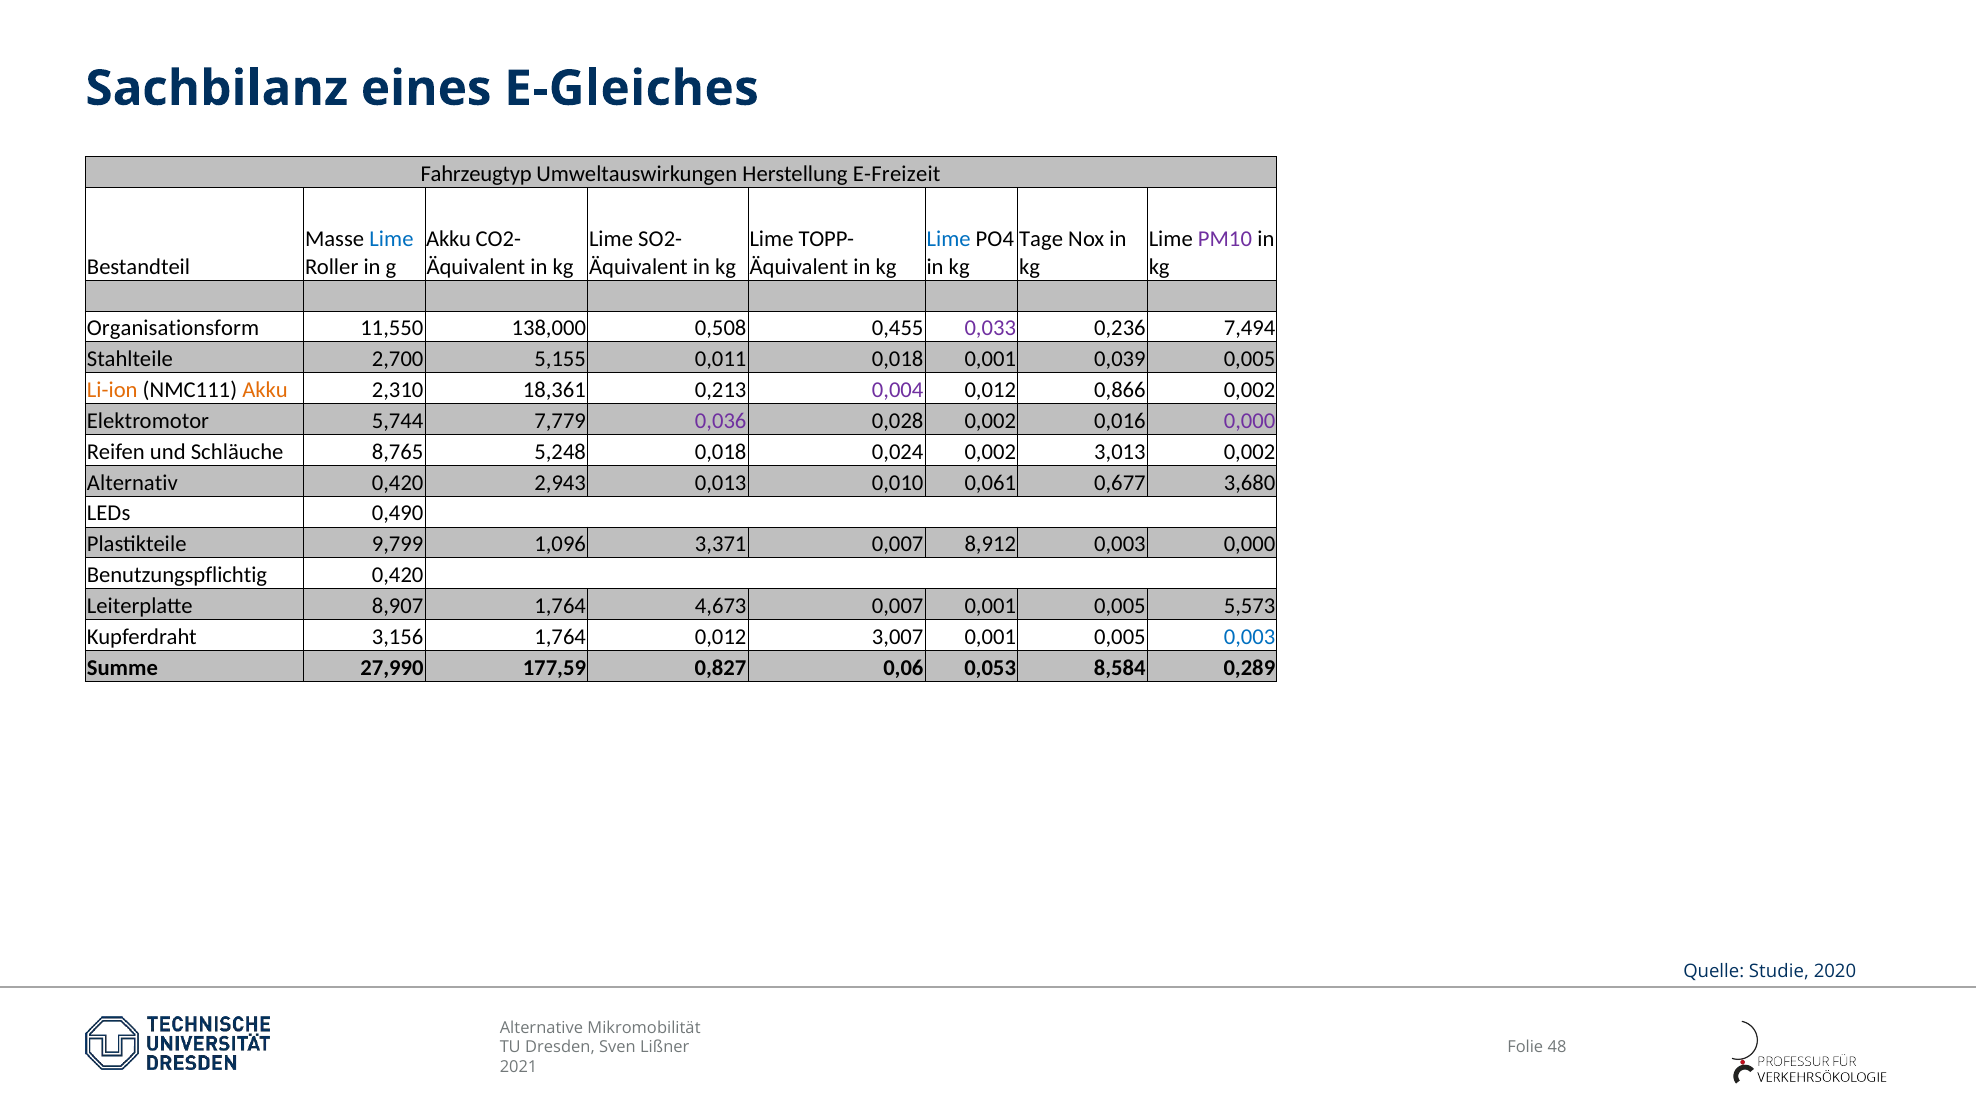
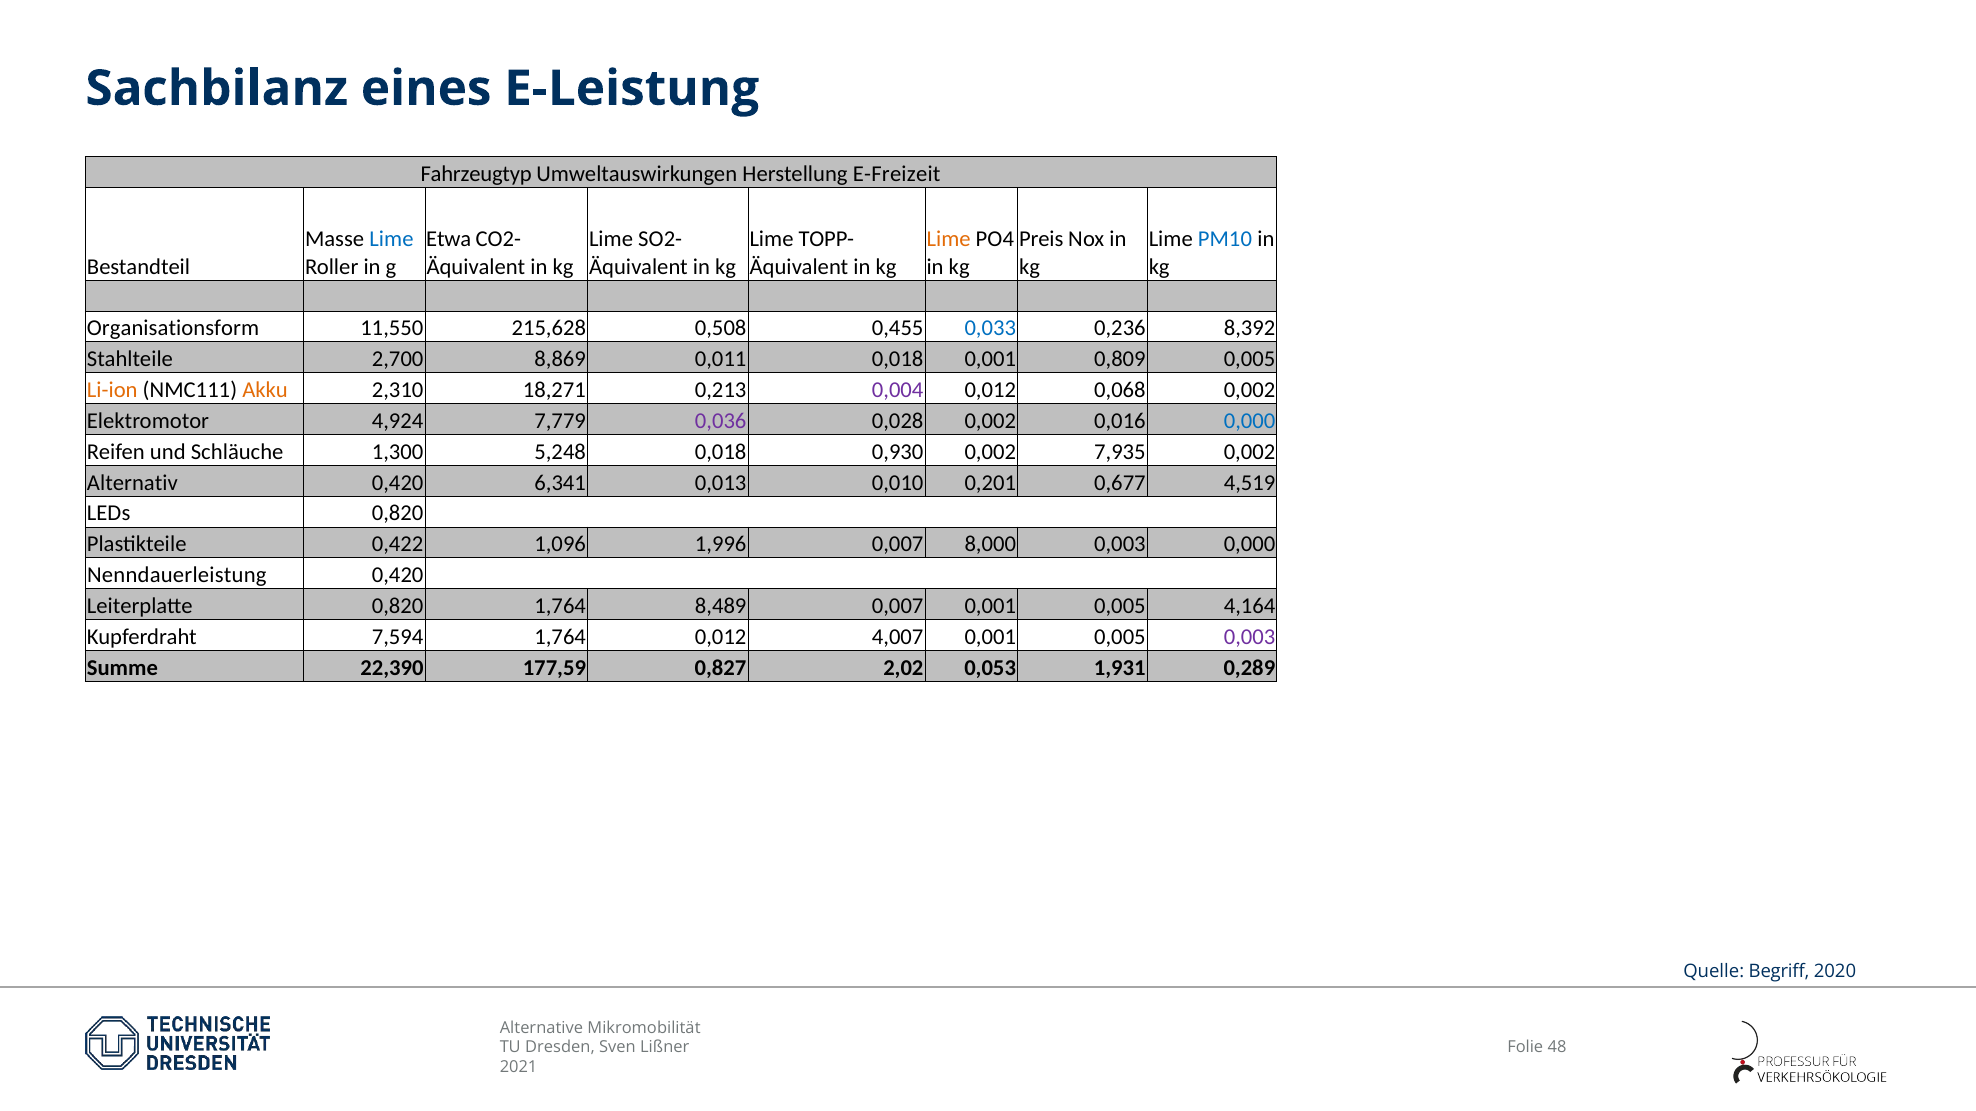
E-Gleiches: E-Gleiches -> E-Leistung (632, 89)
Akku: Akku -> Etwa (449, 239)
Lime colour: blue -> orange (949, 239)
Tage: Tage -> Preis (1041, 239)
PM10 colour: purple -> blue (1225, 239)
138,000: 138,000 -> 215,628 (549, 328)
0,033 colour: purple -> blue (990, 328)
7,494: 7,494 -> 8,392 (1250, 328)
5,155: 5,155 -> 8,869 (560, 359)
0,039: 0,039 -> 0,809 (1120, 359)
18,361: 18,361 -> 18,271 (554, 390)
0,866: 0,866 -> 0,068 (1120, 390)
5,744: 5,744 -> 4,924 (398, 421)
0,000 colour: purple -> blue (1250, 421)
8,765: 8,765 -> 1,300 (398, 452)
0,024: 0,024 -> 0,930 (898, 452)
3,013: 3,013 -> 7,935 (1120, 452)
2,943: 2,943 -> 6,341 (560, 483)
0,061: 0,061 -> 0,201 (990, 483)
3,680: 3,680 -> 4,519 (1250, 483)
LEDs 0,490: 0,490 -> 0,820 (398, 514)
9,799: 9,799 -> 0,422 (398, 544)
3,371: 3,371 -> 1,996 (721, 544)
8,912: 8,912 -> 8,000 (990, 544)
Benutzungspflichtig: Benutzungspflichtig -> Nenndauerleistung (177, 575)
Leiterplatte 8,907: 8,907 -> 0,820 (398, 606)
4,673: 4,673 -> 8,489 (721, 606)
5,573: 5,573 -> 4,164 (1250, 606)
3,156: 3,156 -> 7,594 (398, 637)
3,007: 3,007 -> 4,007 (898, 637)
0,003 colour: blue -> purple (1250, 637)
27,990: 27,990 -> 22,390 (392, 668)
0,06: 0,06 -> 2,02 (903, 668)
8,584: 8,584 -> 1,931 (1120, 668)
Studie: Studie -> Begriff (1779, 972)
